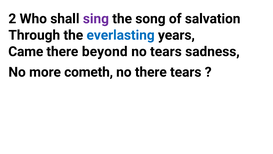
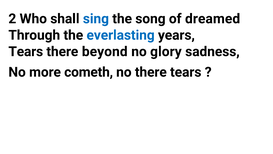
sing colour: purple -> blue (96, 19)
salvation: salvation -> dreamed (213, 19)
Came: Came -> Tears (26, 51)
no tears: tears -> glory (166, 51)
